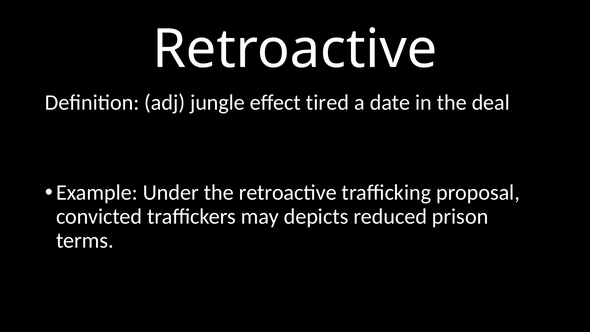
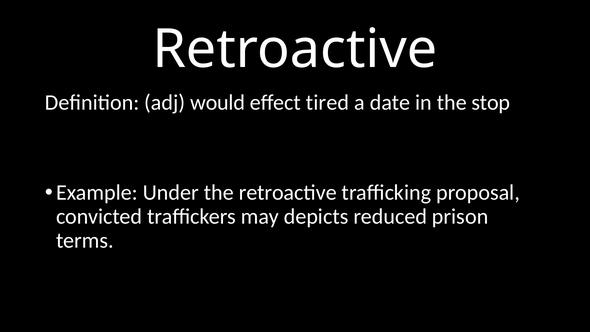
jungle: jungle -> would (218, 102)
deal: deal -> stop (491, 102)
